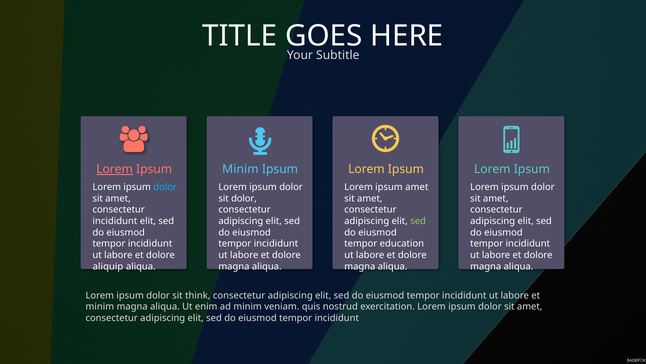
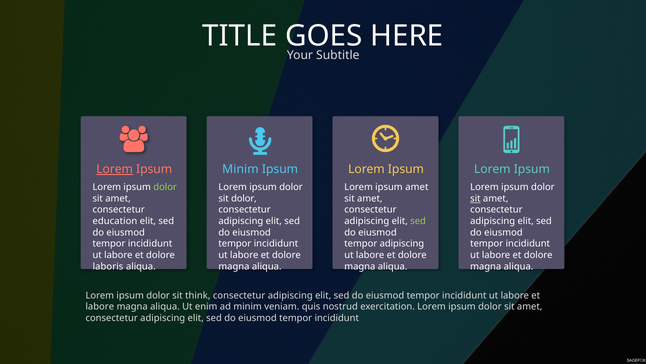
dolor colour: light blue -> light green (165, 187)
sit underline: none -> present (475, 198)
incididunt: incididunt -> education (115, 221)
tempor education: education -> adipiscing (402, 243)
aliquip: aliquip -> laboris (108, 266)
minim: minim -> labore (100, 306)
